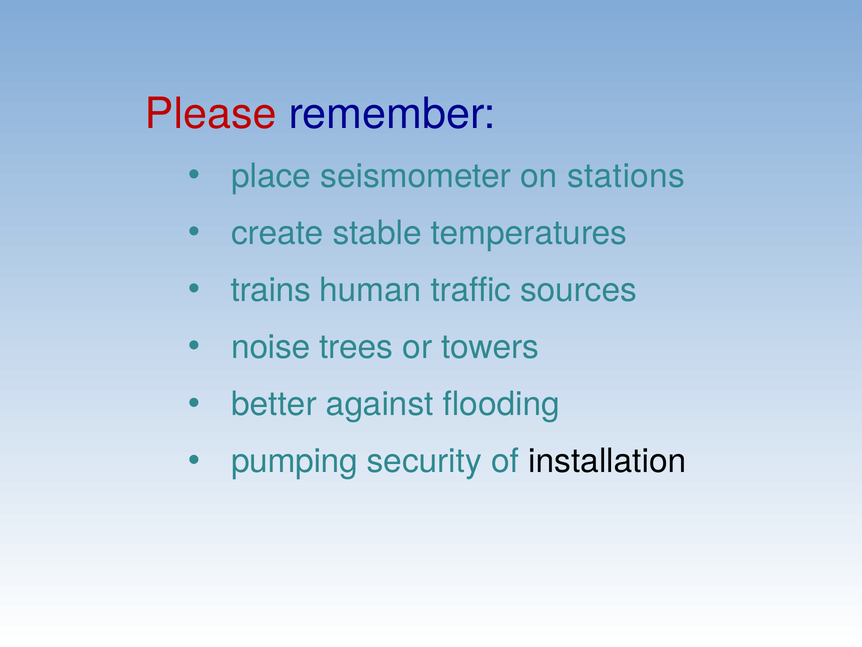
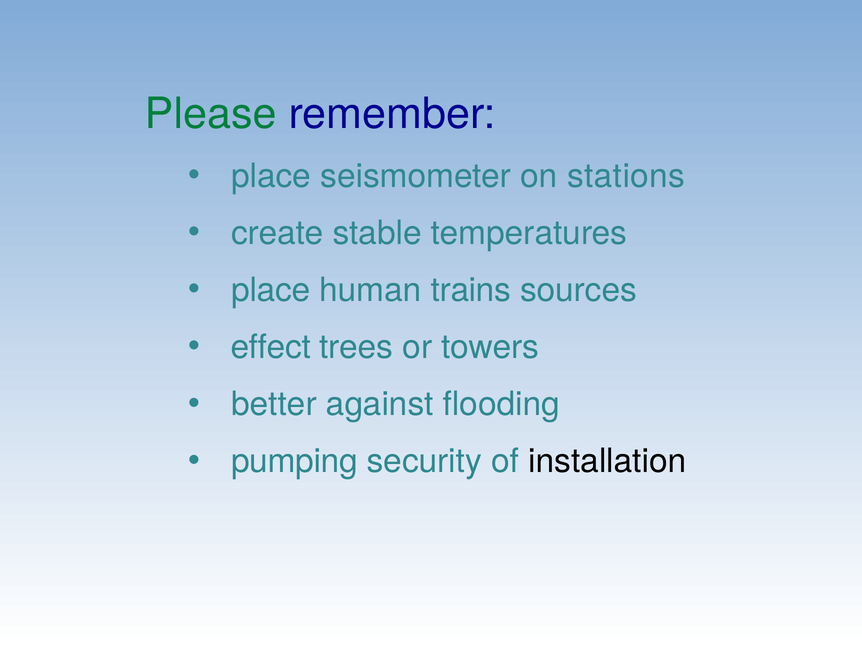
Please colour: red -> green (211, 114)
trains: trains -> place (271, 290)
traffic: traffic -> trains (471, 290)
noise: noise -> effect (271, 347)
